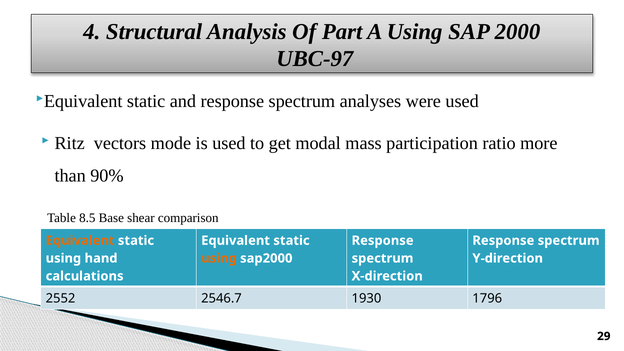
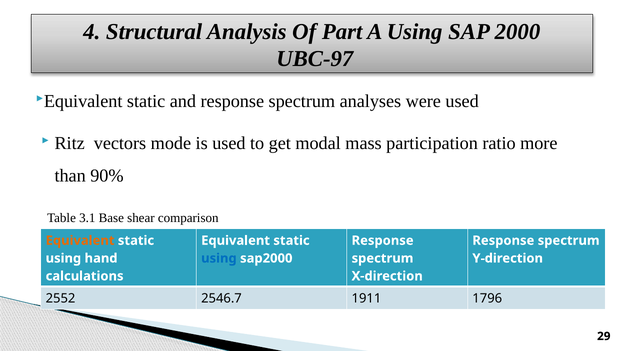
8.5: 8.5 -> 3.1 (87, 218)
using colour: orange -> blue (219, 258)
1930: 1930 -> 1911 (366, 299)
